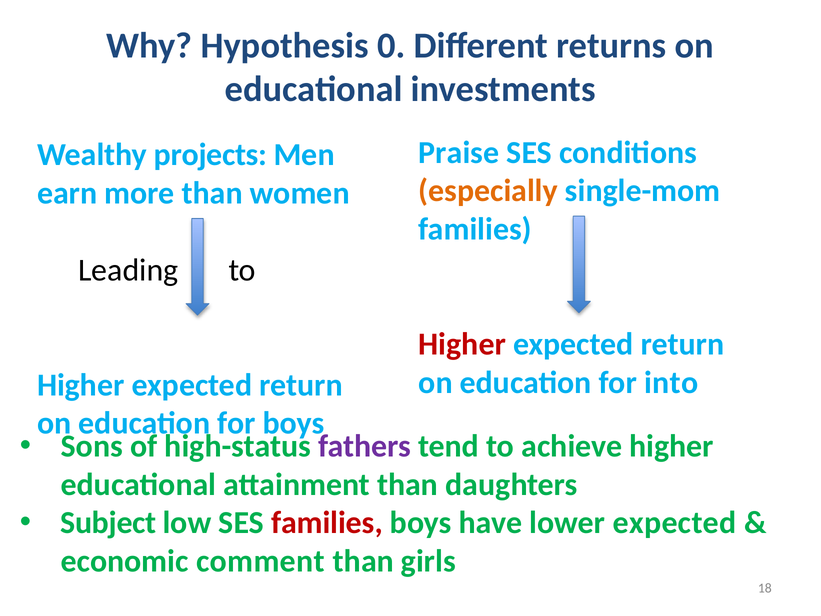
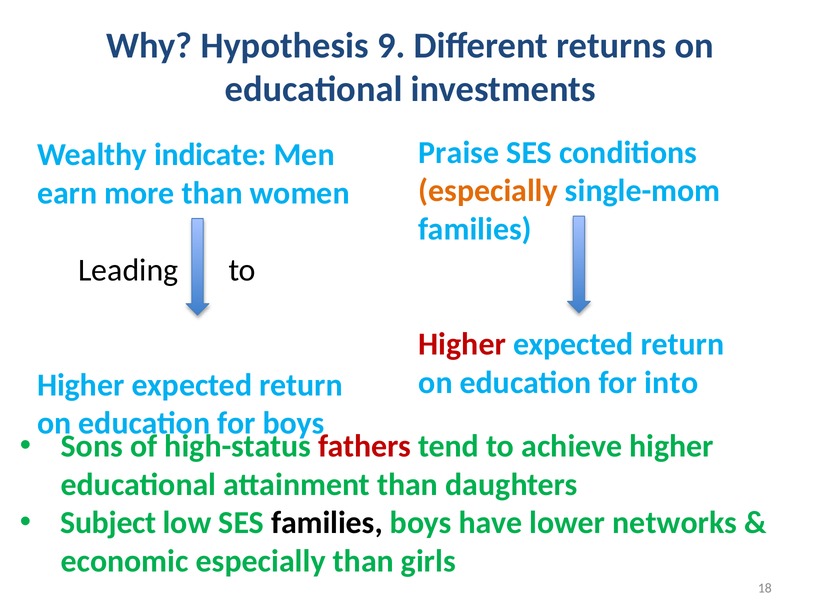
0: 0 -> 9 (391, 45)
projects: projects -> indicate (210, 155)
fathers colour: purple -> red (365, 446)
families colour: red -> black (327, 523)
lower expected: expected -> networks (675, 523)
economic comment: comment -> especially (261, 561)
